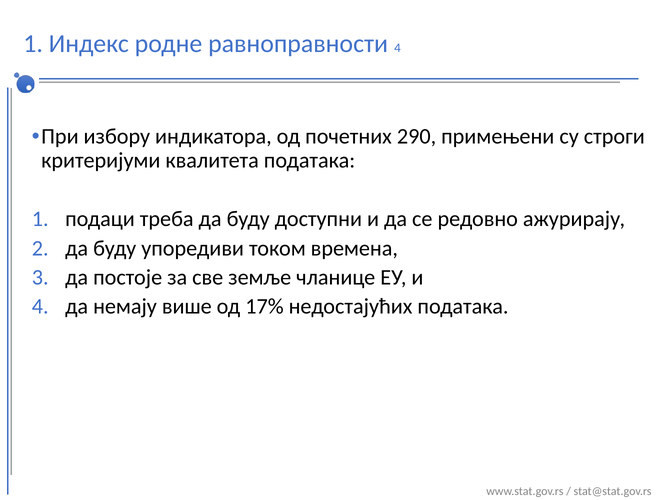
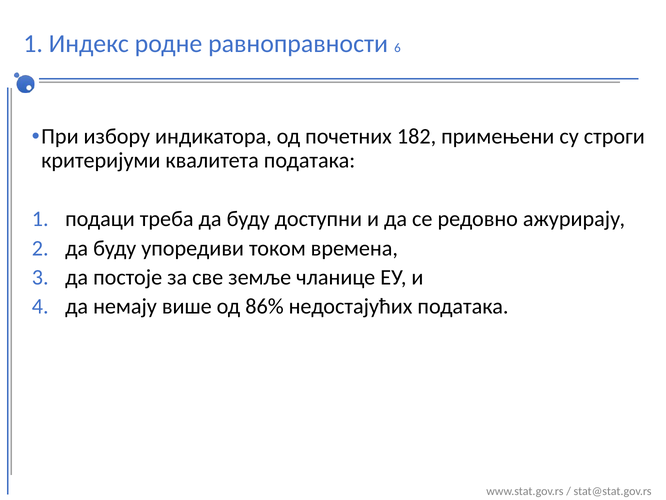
равноправности 4: 4 -> 6 (397, 48)
290: 290 -> 182 (417, 136)
17%: 17% -> 86% (264, 306)
